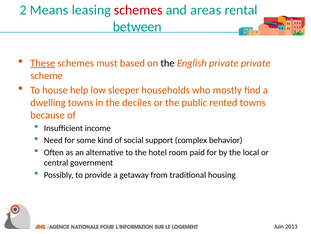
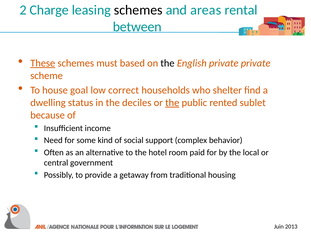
Means: Means -> Charge (49, 10)
schemes colour: red -> black (138, 10)
help: help -> goal (79, 90)
sleeper: sleeper -> correct (124, 90)
mostly: mostly -> shelter (227, 90)
dwelling towns: towns -> status (81, 102)
the underline: none -> present (172, 102)
rented towns: towns -> sublet (253, 102)
